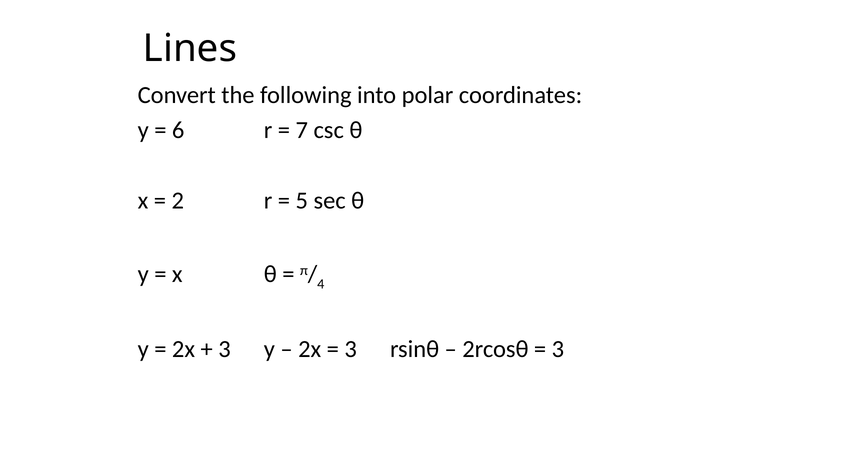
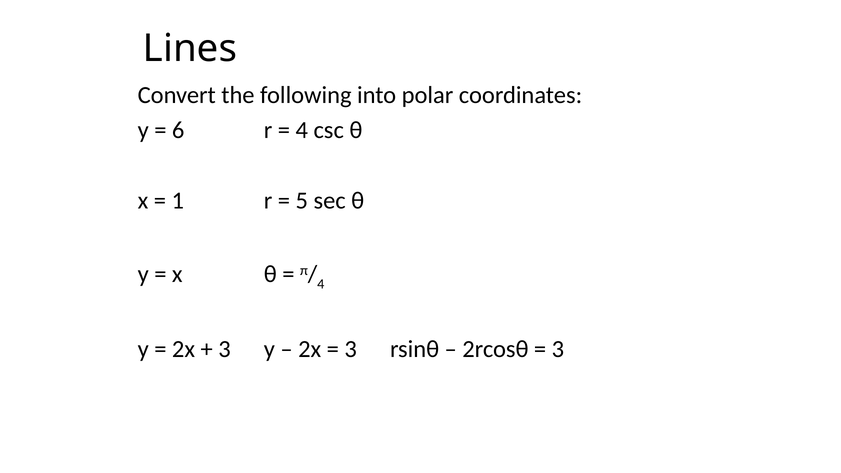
7: 7 -> 4 (302, 130)
2: 2 -> 1 (178, 201)
